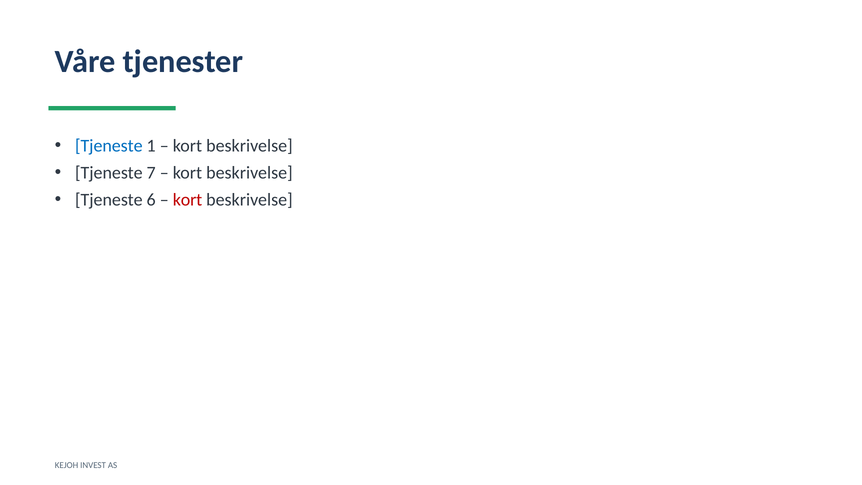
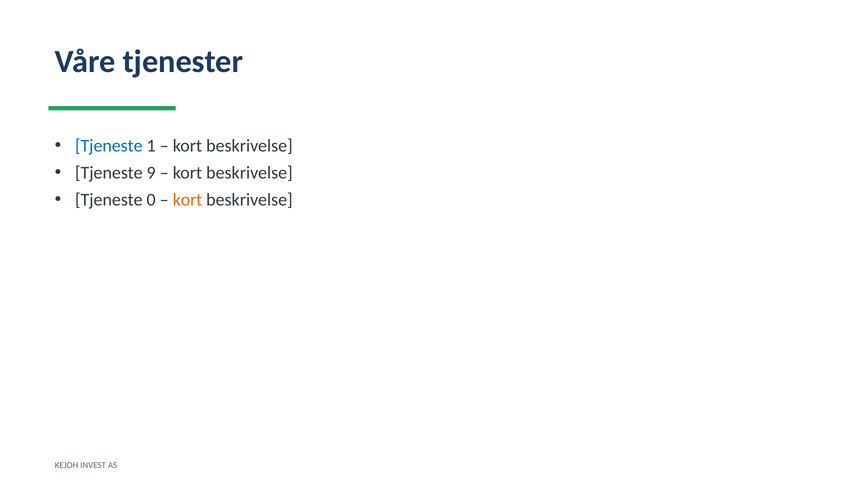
7: 7 -> 9 (151, 173)
6: 6 -> 0 (151, 200)
kort colour: red -> orange (188, 200)
